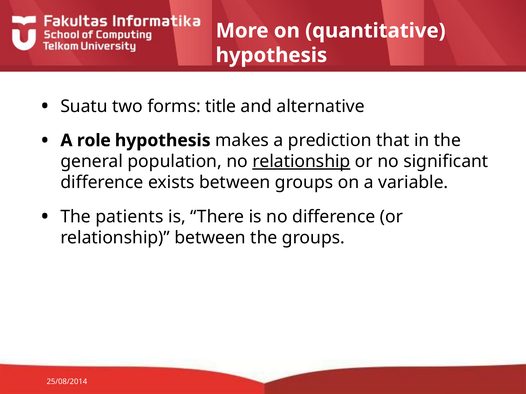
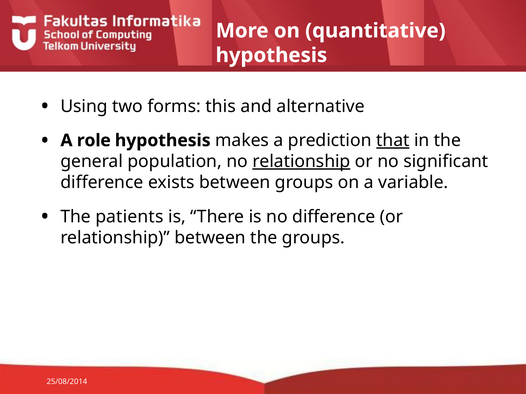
Suatu: Suatu -> Using (84, 106)
title: title -> this (221, 106)
that underline: none -> present (393, 141)
